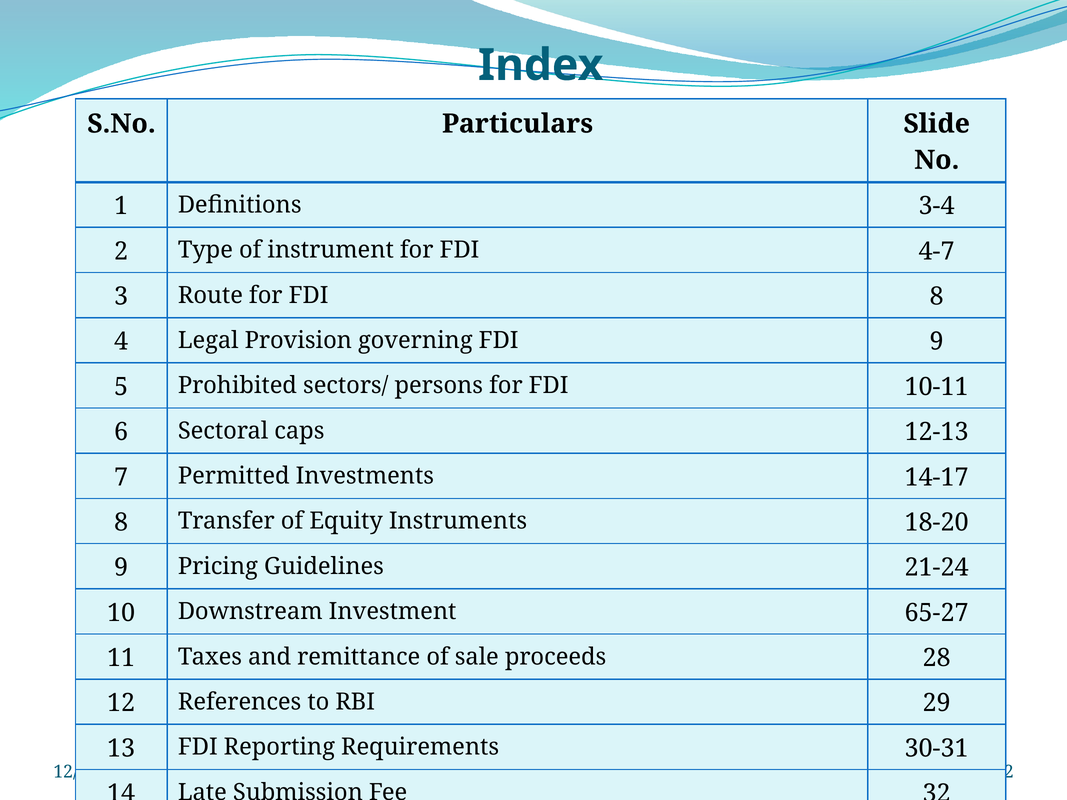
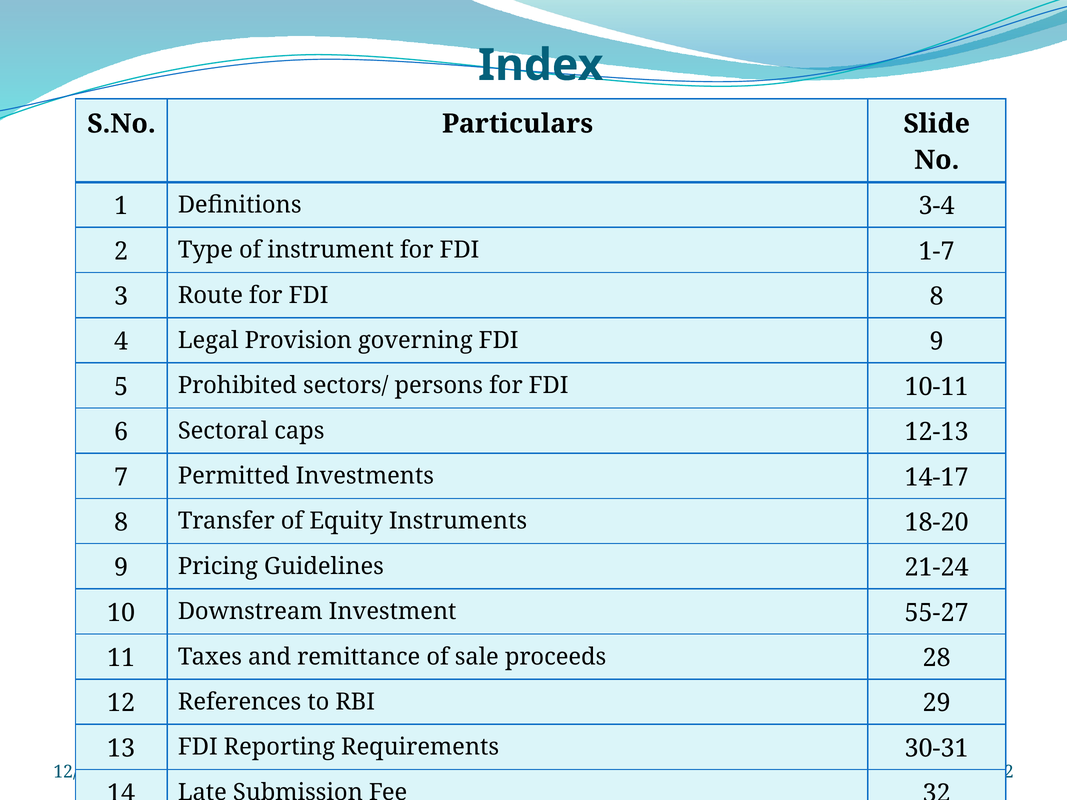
4-7: 4-7 -> 1-7 (937, 251)
65-27: 65-27 -> 55-27 (937, 613)
